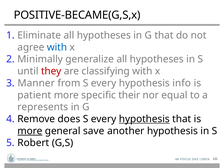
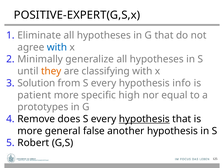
POSITIVE-BECAME(G,S,x: POSITIVE-BECAME(G,S,x -> POSITIVE-EXPERT(G,S,x (77, 15)
they colour: red -> orange (51, 71)
Manner: Manner -> Solution (36, 83)
their: their -> high (129, 95)
represents: represents -> prototypes (43, 107)
more underline: present -> none (30, 131)
save: save -> false (94, 131)
